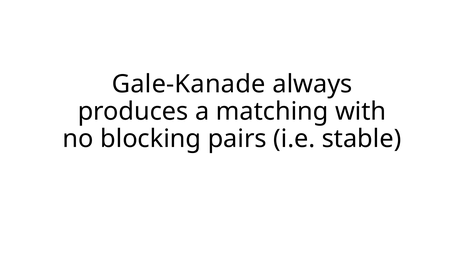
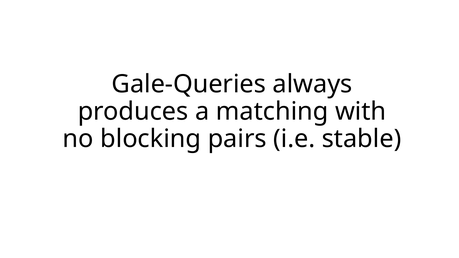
Gale-Kanade: Gale-Kanade -> Gale-Queries (189, 84)
